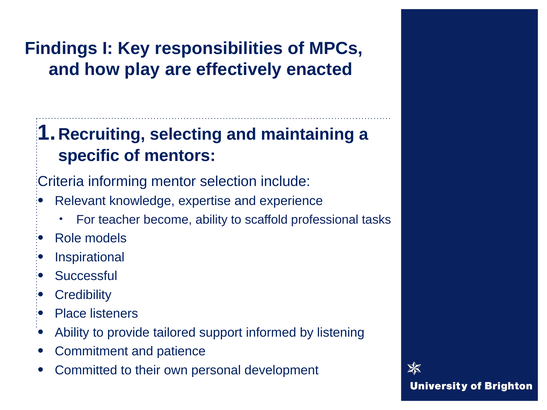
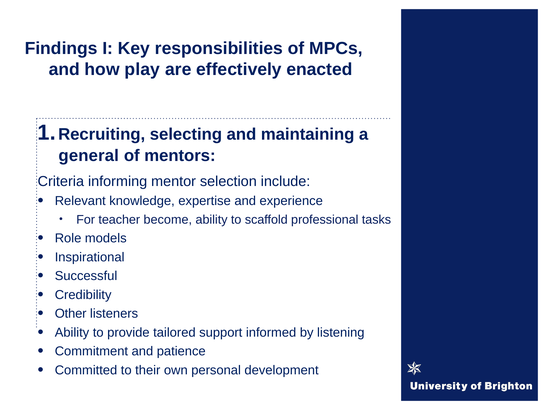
specific: specific -> general (89, 156)
Place: Place -> Other (71, 314)
